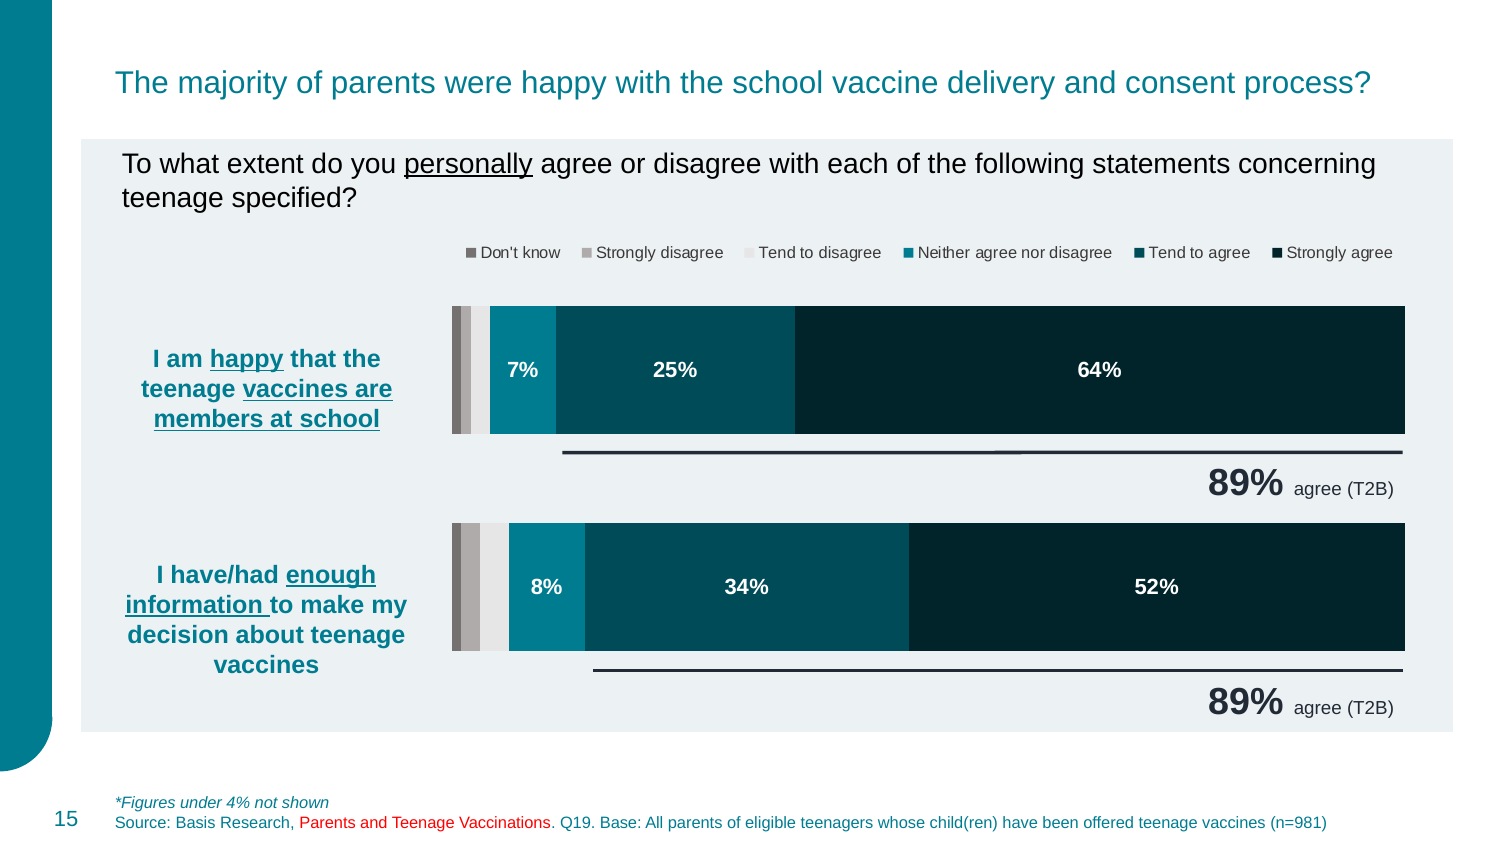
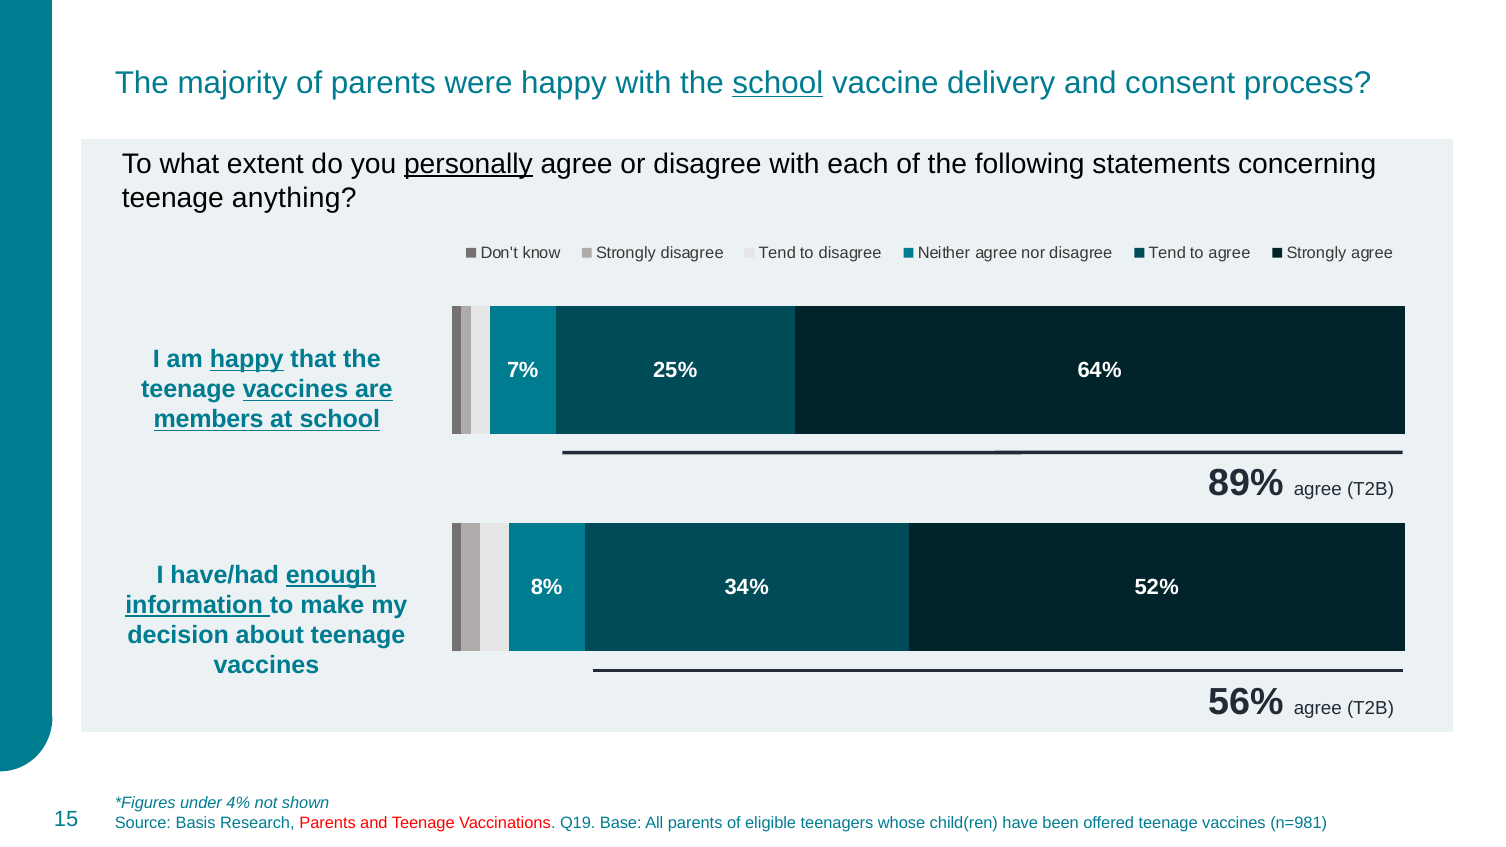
school underline: none -> present (778, 83)
specified: specified -> anything (294, 198)
89%: 89% -> 56% (1246, 702)
